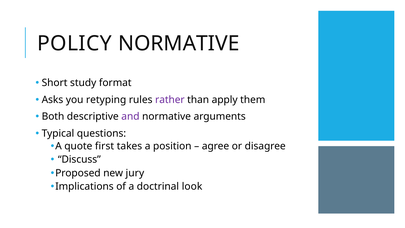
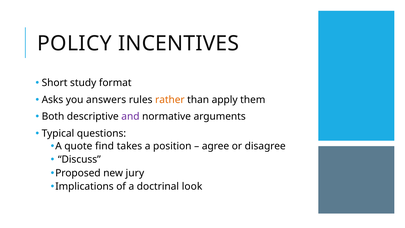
POLICY NORMATIVE: NORMATIVE -> INCENTIVES (179, 43)
retyping: retyping -> answers (106, 100)
rather colour: purple -> orange (170, 100)
first: first -> find (105, 146)
